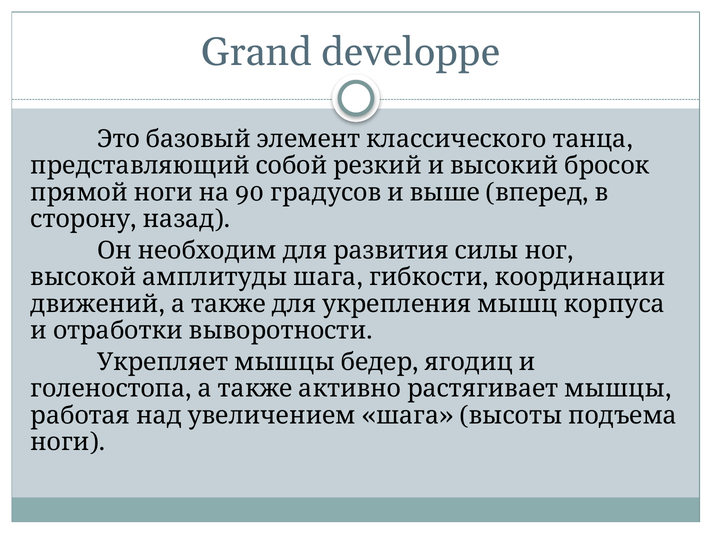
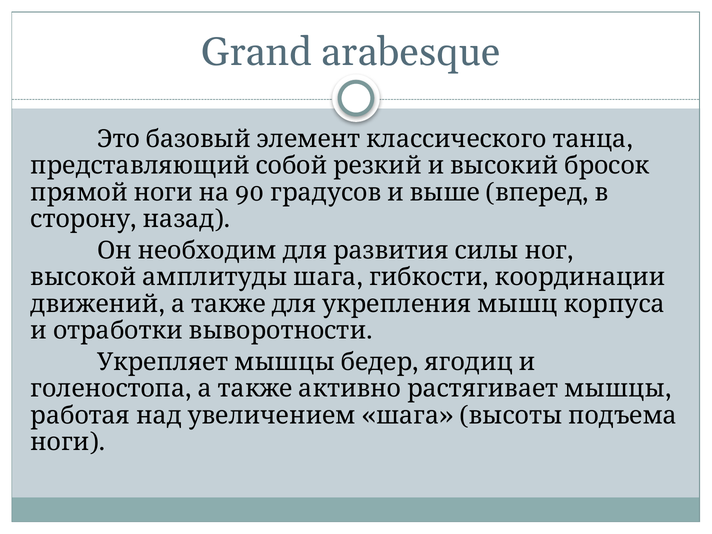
developpe: developpe -> arabesque (411, 52)
